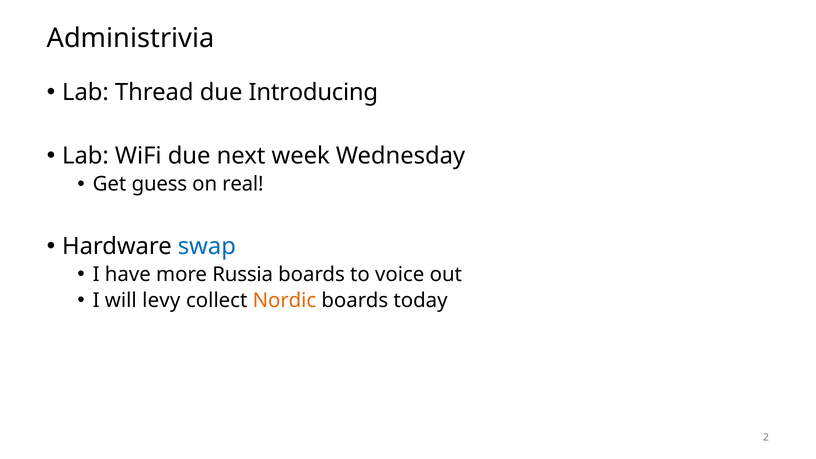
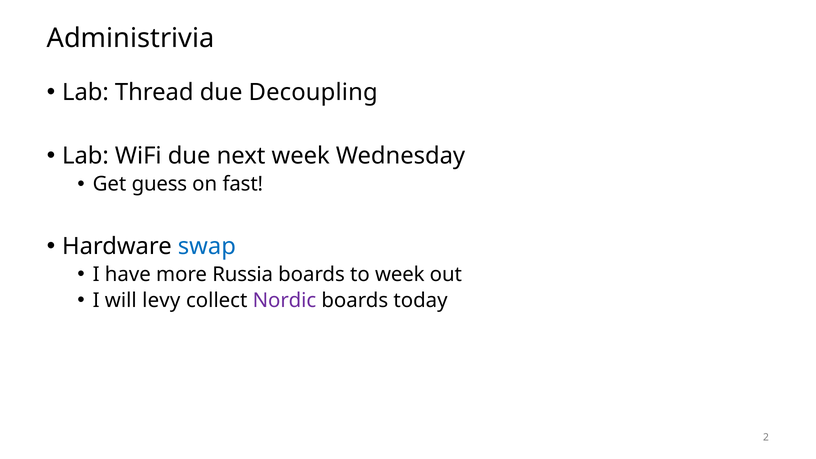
Introducing: Introducing -> Decoupling (313, 92)
real: real -> fast (243, 184)
to voice: voice -> week (400, 274)
Nordic colour: orange -> purple (284, 301)
